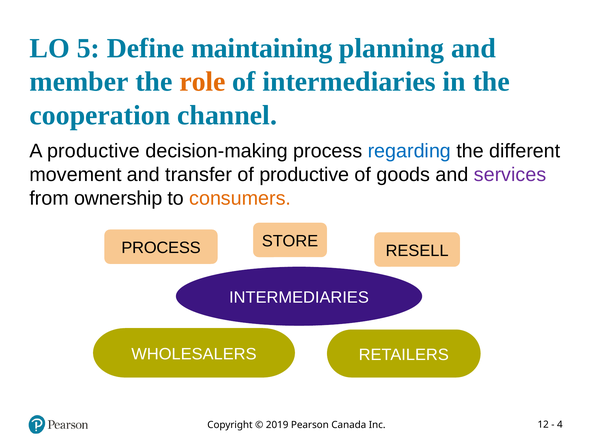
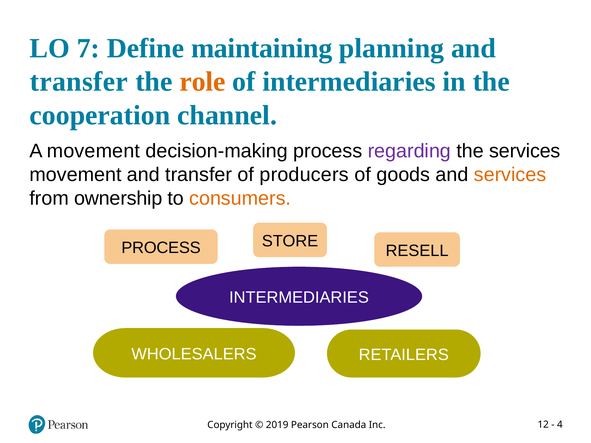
5: 5 -> 7 (88, 48)
member: member -> transfer (79, 82)
A productive: productive -> movement (93, 151)
regarding colour: blue -> purple (409, 151)
the different: different -> services (525, 151)
of productive: productive -> producers (304, 175)
services colour: purple -> orange (510, 175)
